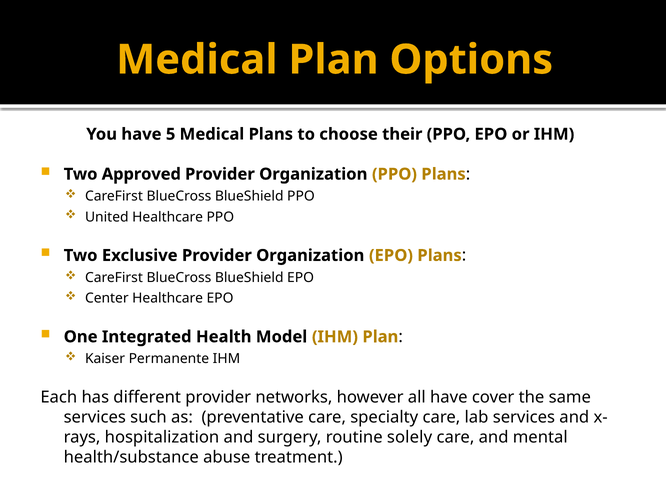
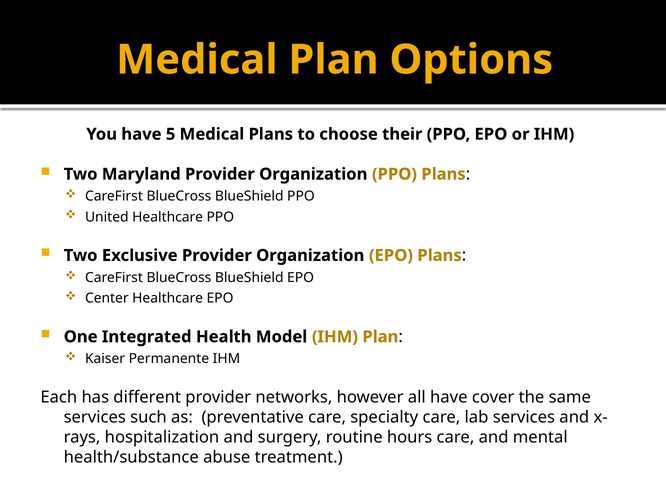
Approved: Approved -> Maryland (141, 174)
solely: solely -> hours (410, 438)
